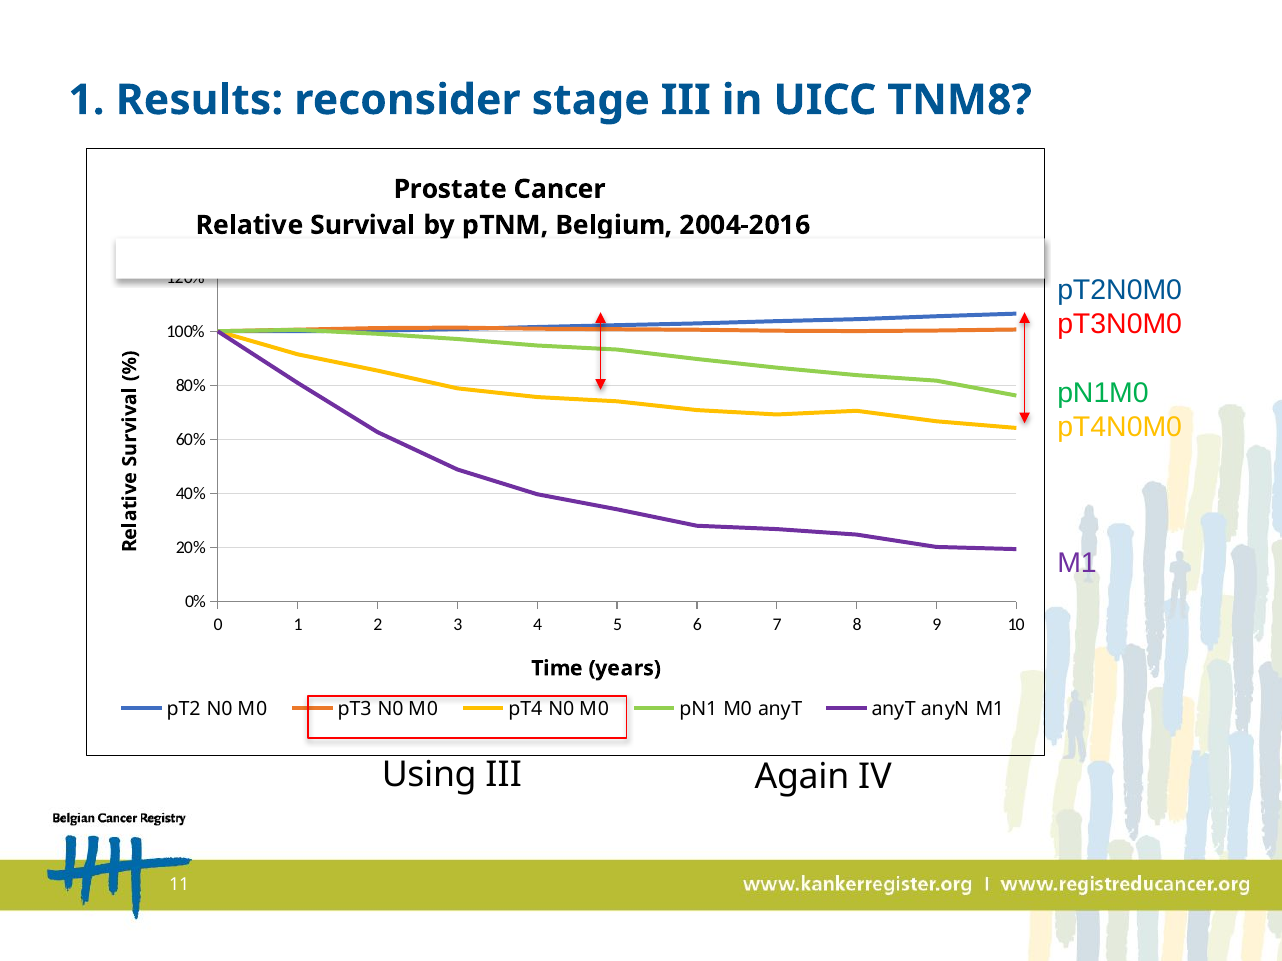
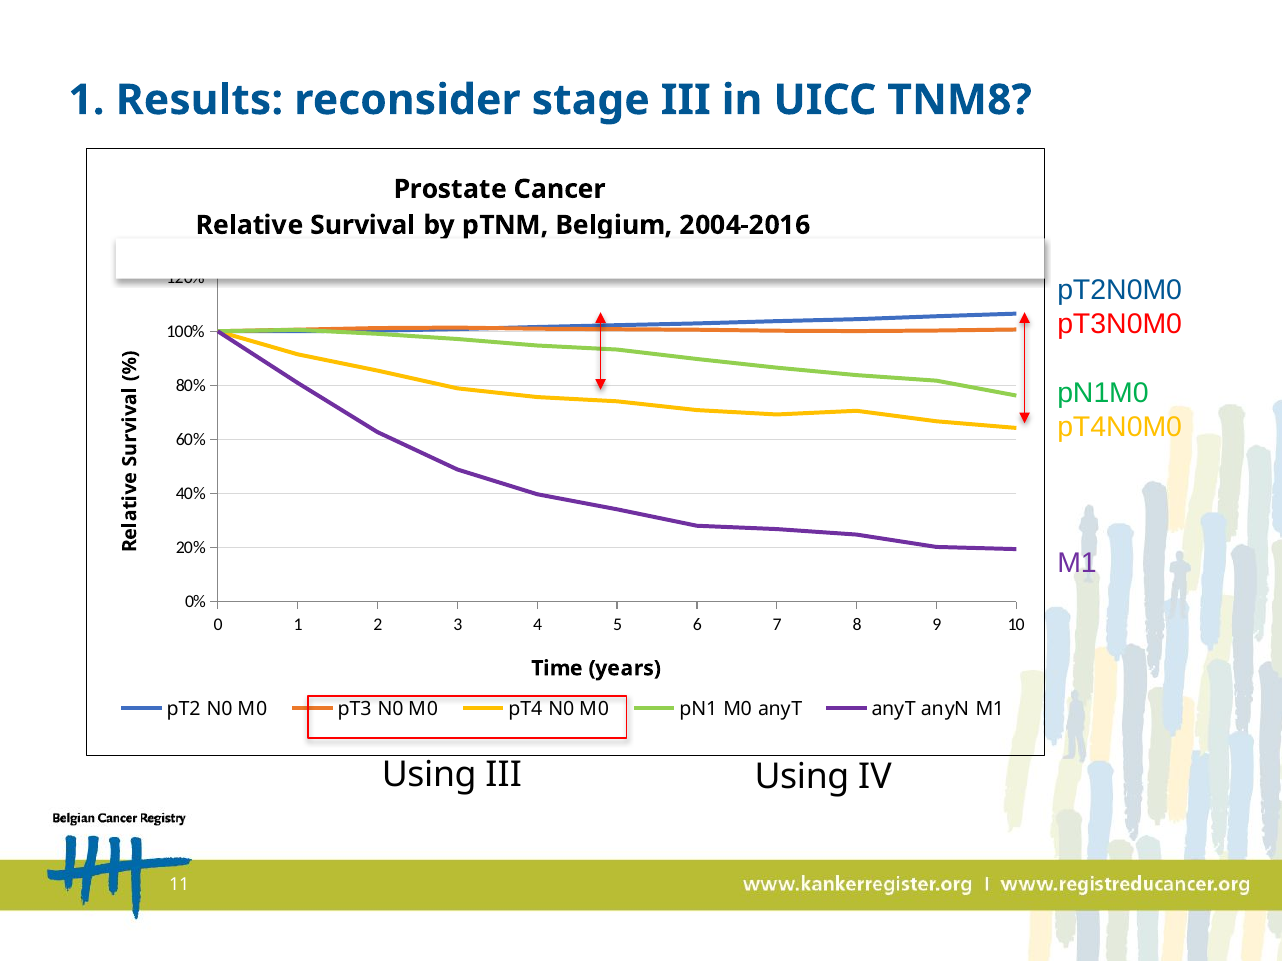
III Again: Again -> Using (802, 778)
